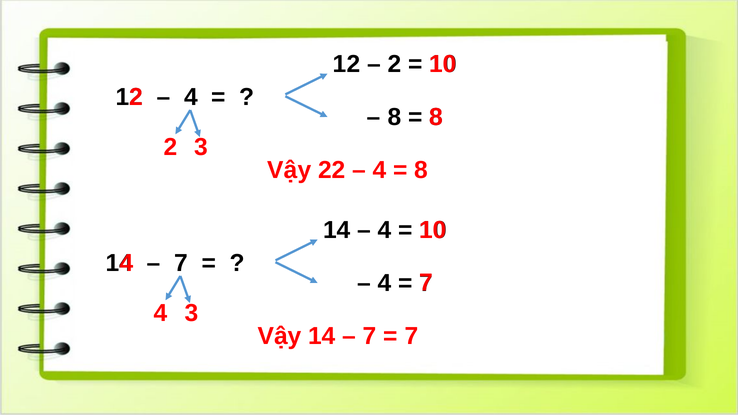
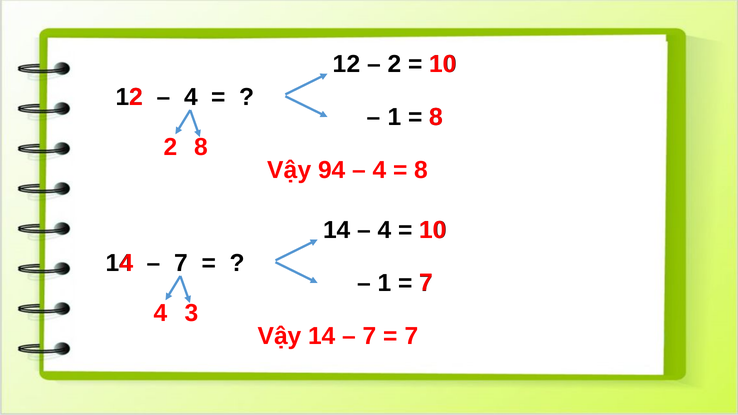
8: 8 -> 1 (394, 117)
2 3: 3 -> 8 (201, 147)
22: 22 -> 94 (332, 170)
4: 4 -> 1 (385, 283)
